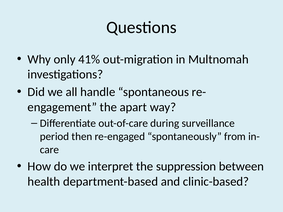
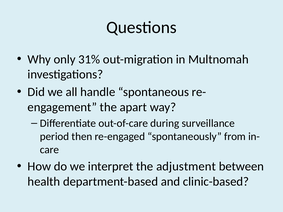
41%: 41% -> 31% (89, 59)
suppression: suppression -> adjustment (186, 167)
